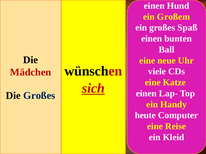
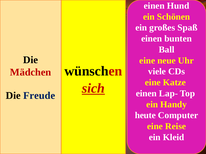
Großem: Großem -> Schönen (174, 17)
Die Großes: Großes -> Freude (39, 96)
